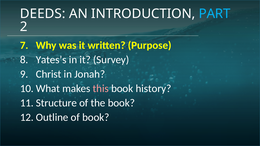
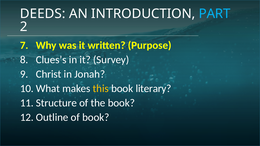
Yates’s: Yates’s -> Clues’s (51, 60)
this colour: pink -> yellow (101, 89)
history: history -> literary (154, 89)
